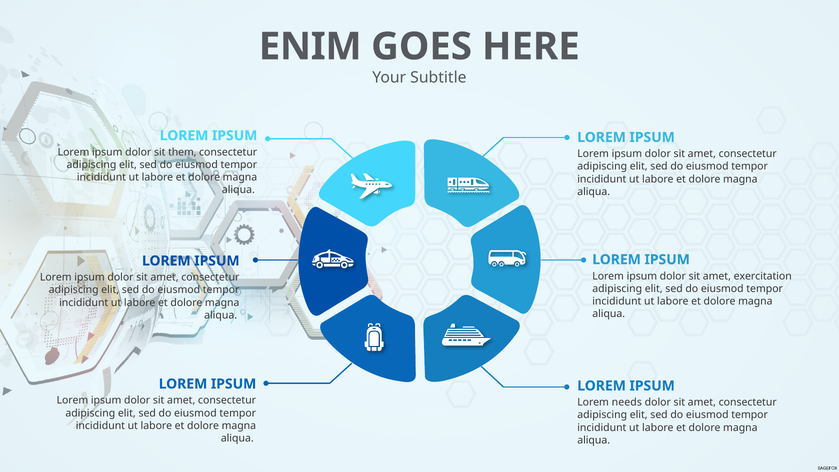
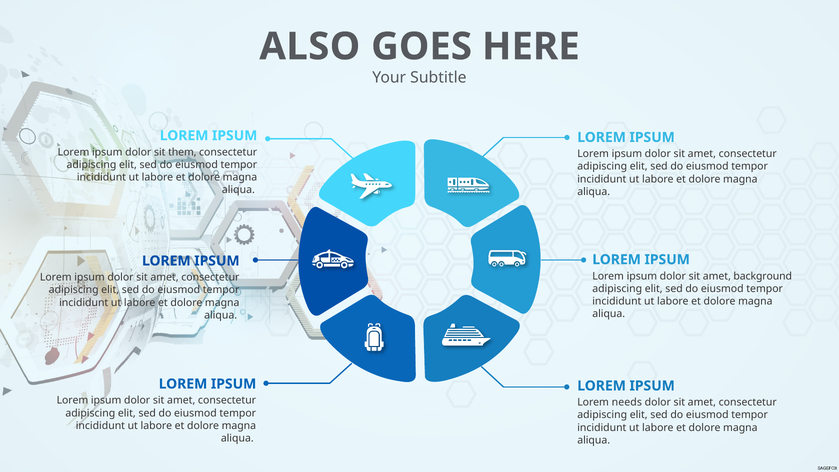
ENIM: ENIM -> ALSO (310, 47)
exercitation: exercitation -> background (763, 276)
